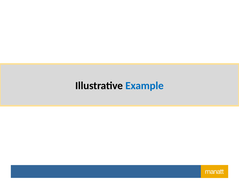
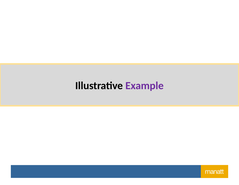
Example colour: blue -> purple (145, 85)
